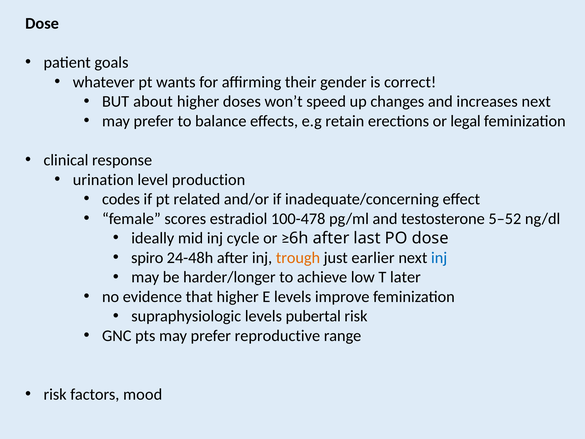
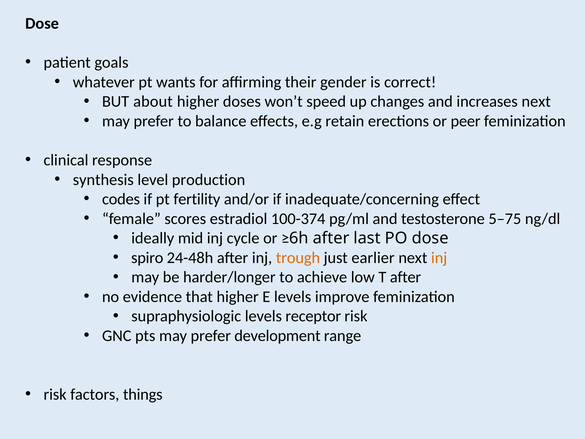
legal: legal -> peer (466, 121)
urination: urination -> synthesis (103, 180)
related: related -> fertility (197, 199)
100-478: 100-478 -> 100-374 (298, 219)
5–52: 5–52 -> 5–75 (505, 219)
inj colour: blue -> orange (439, 258)
T later: later -> after (406, 277)
pubertal: pubertal -> receptor (313, 316)
reproductive: reproductive -> development (277, 336)
mood: mood -> things (143, 394)
